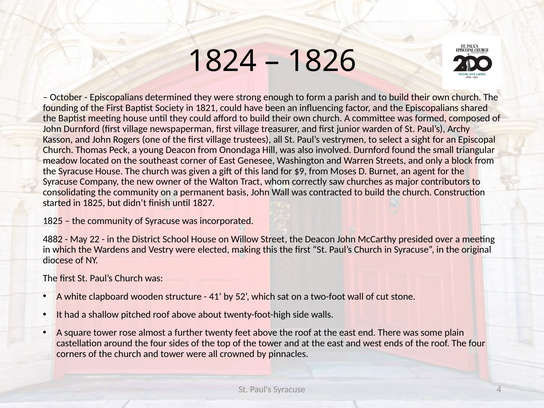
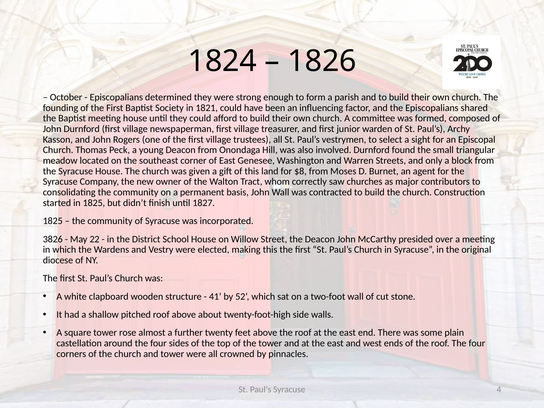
$9: $9 -> $8 (300, 171)
4882: 4882 -> 3826 (53, 239)
